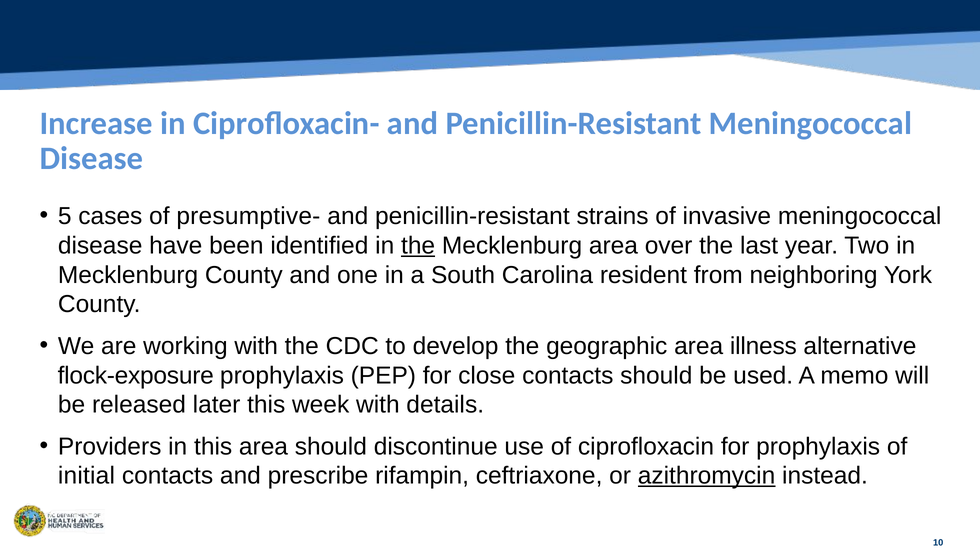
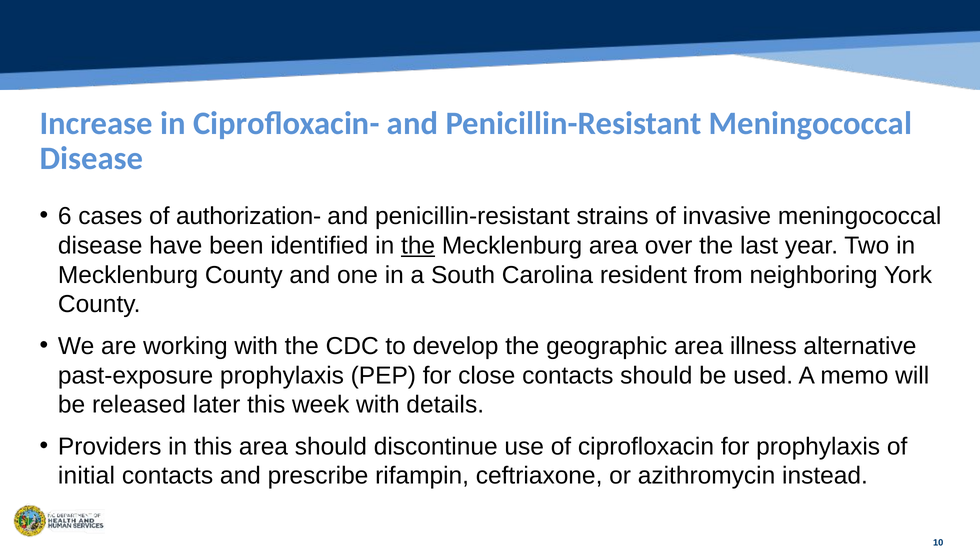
5: 5 -> 6 (65, 216)
presumptive-: presumptive- -> authorization- (249, 216)
flock-exposure: flock-exposure -> past-exposure (136, 376)
azithromycin underline: present -> none (707, 476)
